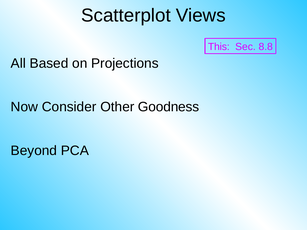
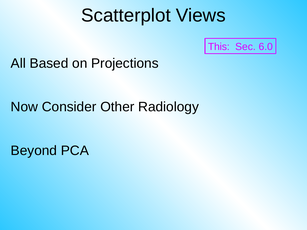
8.8: 8.8 -> 6.0 (266, 47)
Goodness: Goodness -> Radiology (169, 107)
